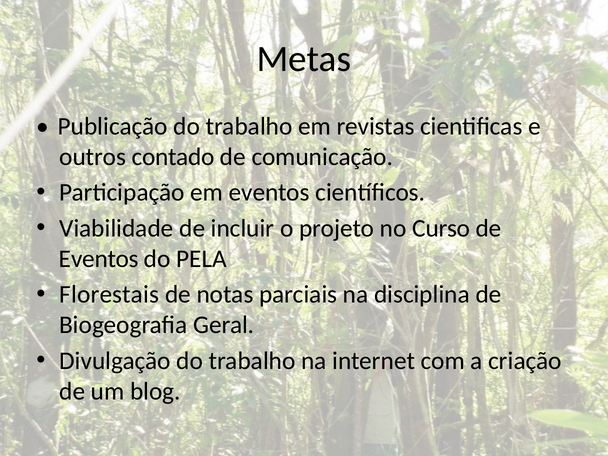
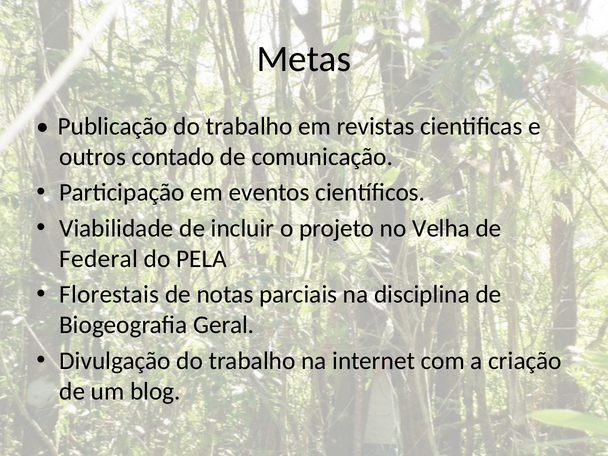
Curso: Curso -> Velha (441, 228)
Eventos: Eventos -> Federal (99, 259)
